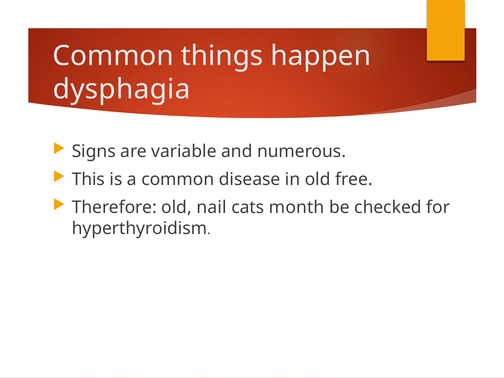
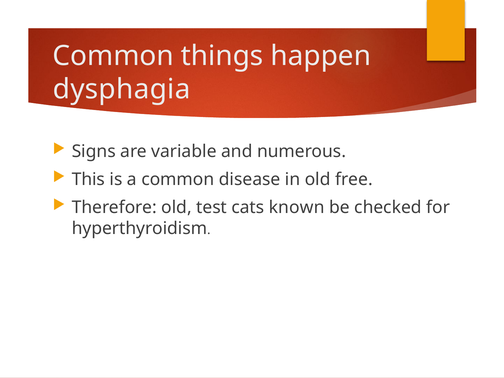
nail: nail -> test (212, 207)
month: month -> known (297, 207)
